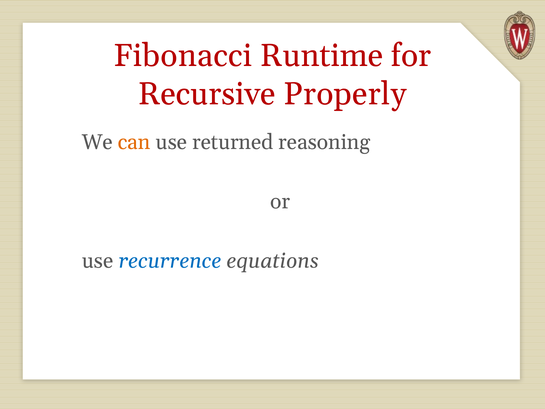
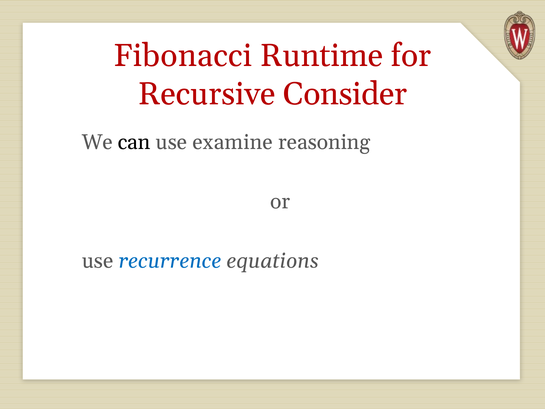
Properly: Properly -> Consider (345, 94)
can colour: orange -> black (134, 142)
returned: returned -> examine (233, 142)
